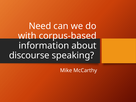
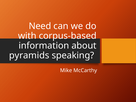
discourse: discourse -> pyramids (29, 55)
